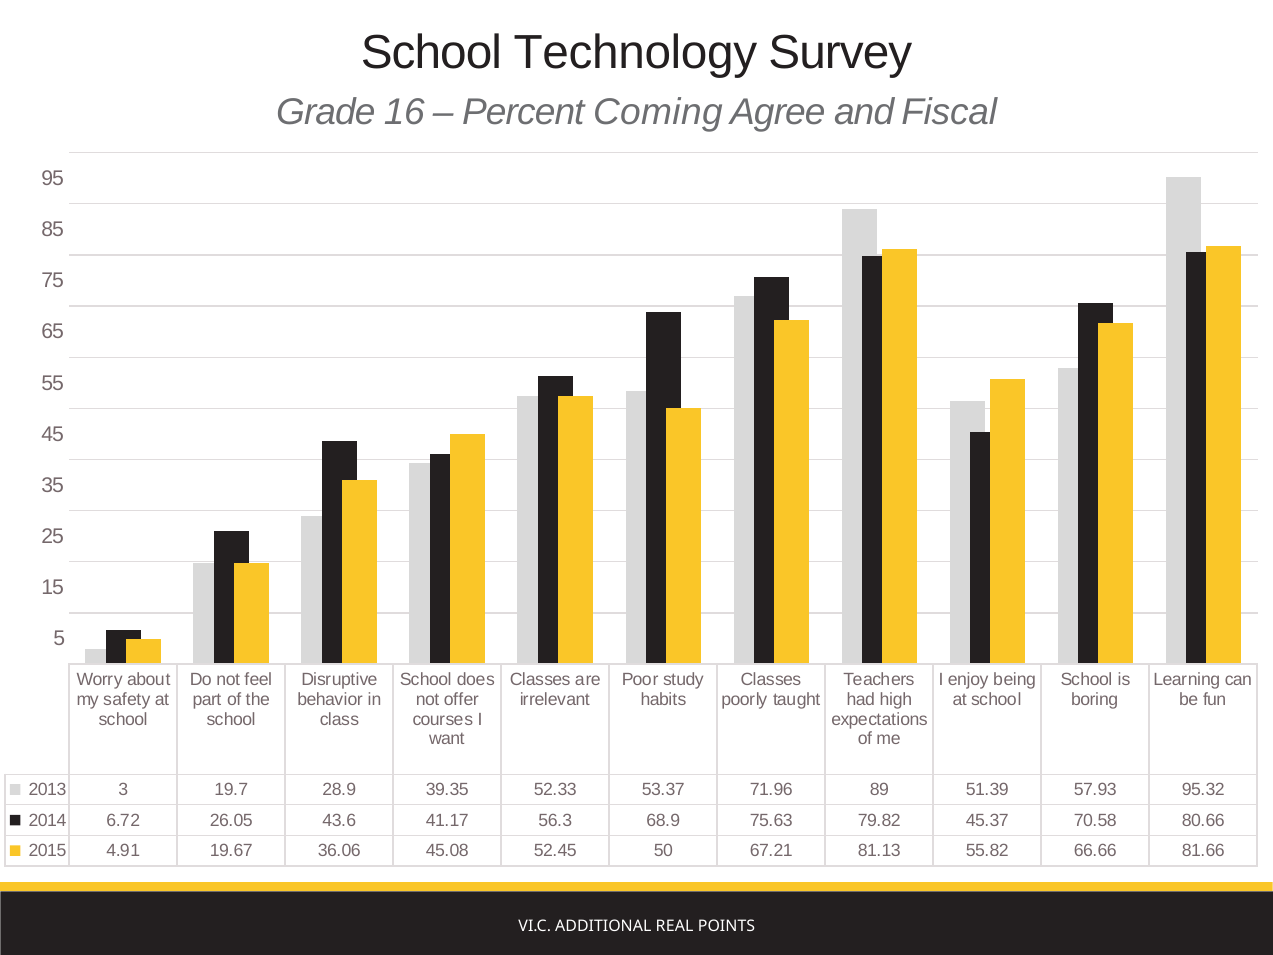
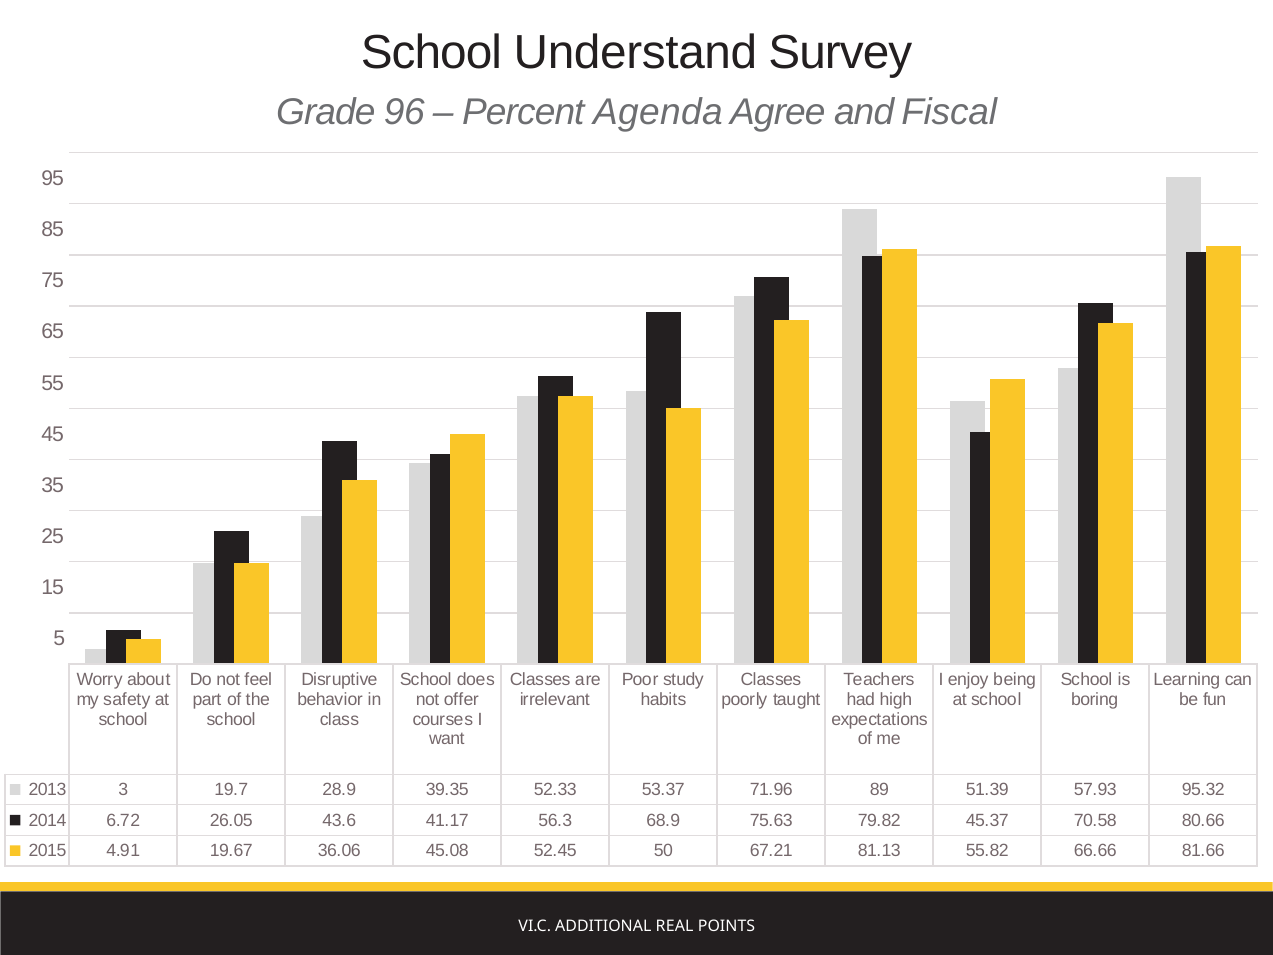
Technology: Technology -> Understand (635, 53)
16: 16 -> 96 (404, 112)
Coming: Coming -> Agenda (658, 112)
